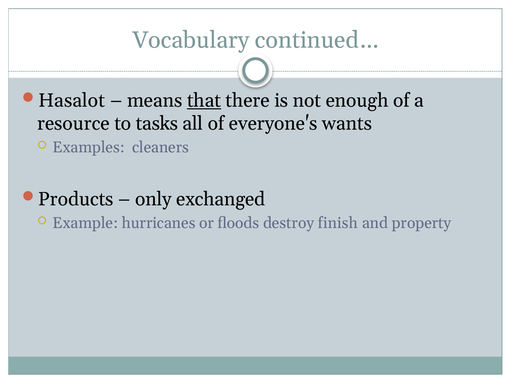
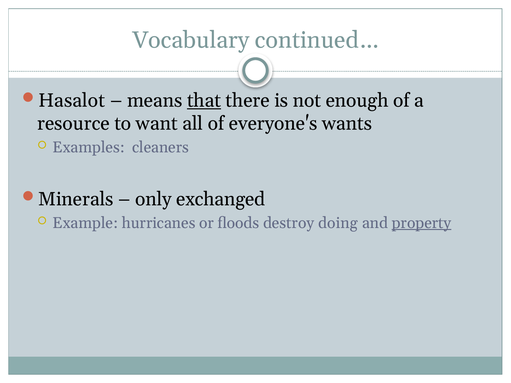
tasks: tasks -> want (157, 124)
Products: Products -> Minerals (76, 199)
finish: finish -> doing (338, 223)
property underline: none -> present (422, 223)
